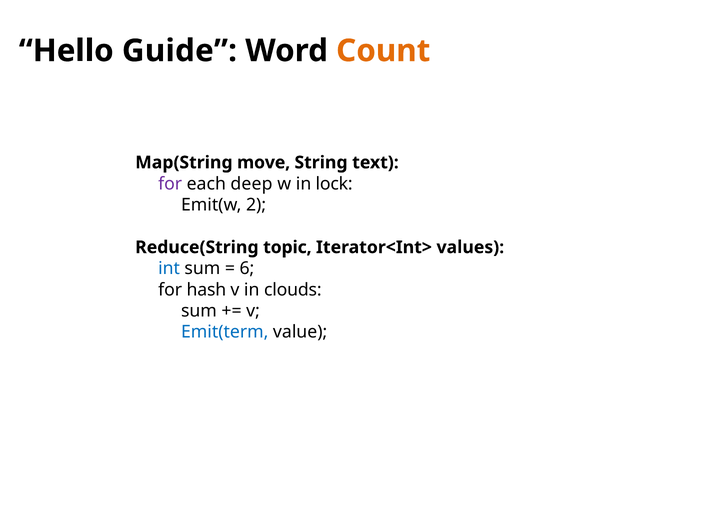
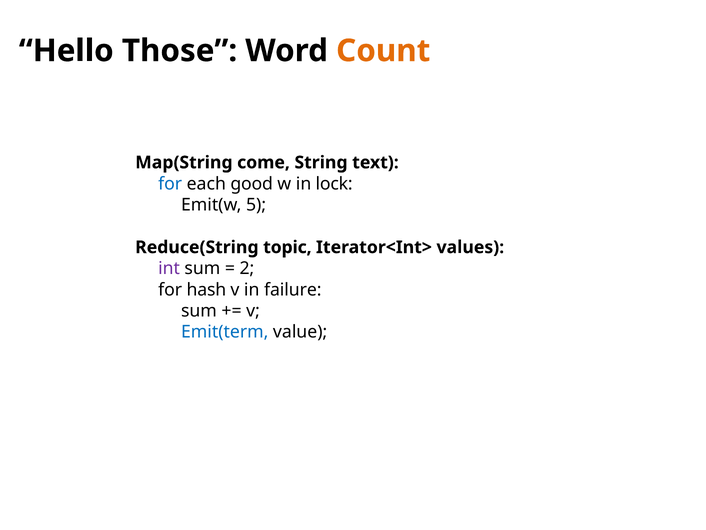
Guide: Guide -> Those (180, 51)
move: move -> come (264, 162)
for colour: purple -> blue (170, 184)
deep: deep -> good (252, 184)
2: 2 -> 5 (256, 205)
int colour: blue -> purple (169, 268)
6: 6 -> 2 (247, 268)
clouds: clouds -> failure (293, 289)
